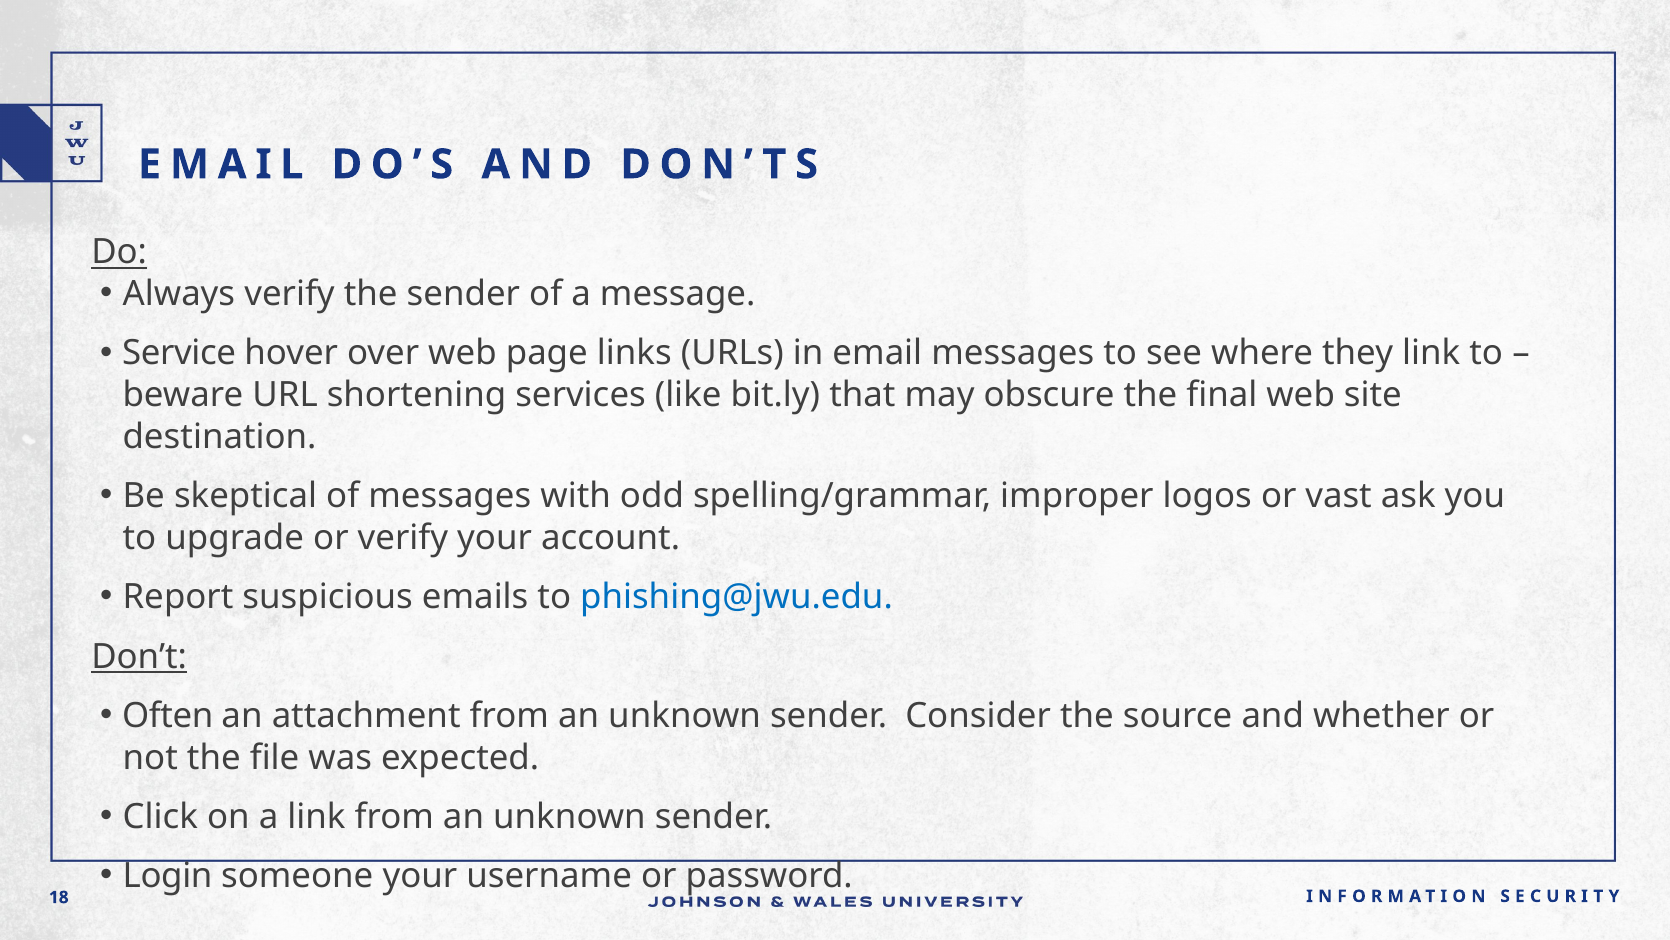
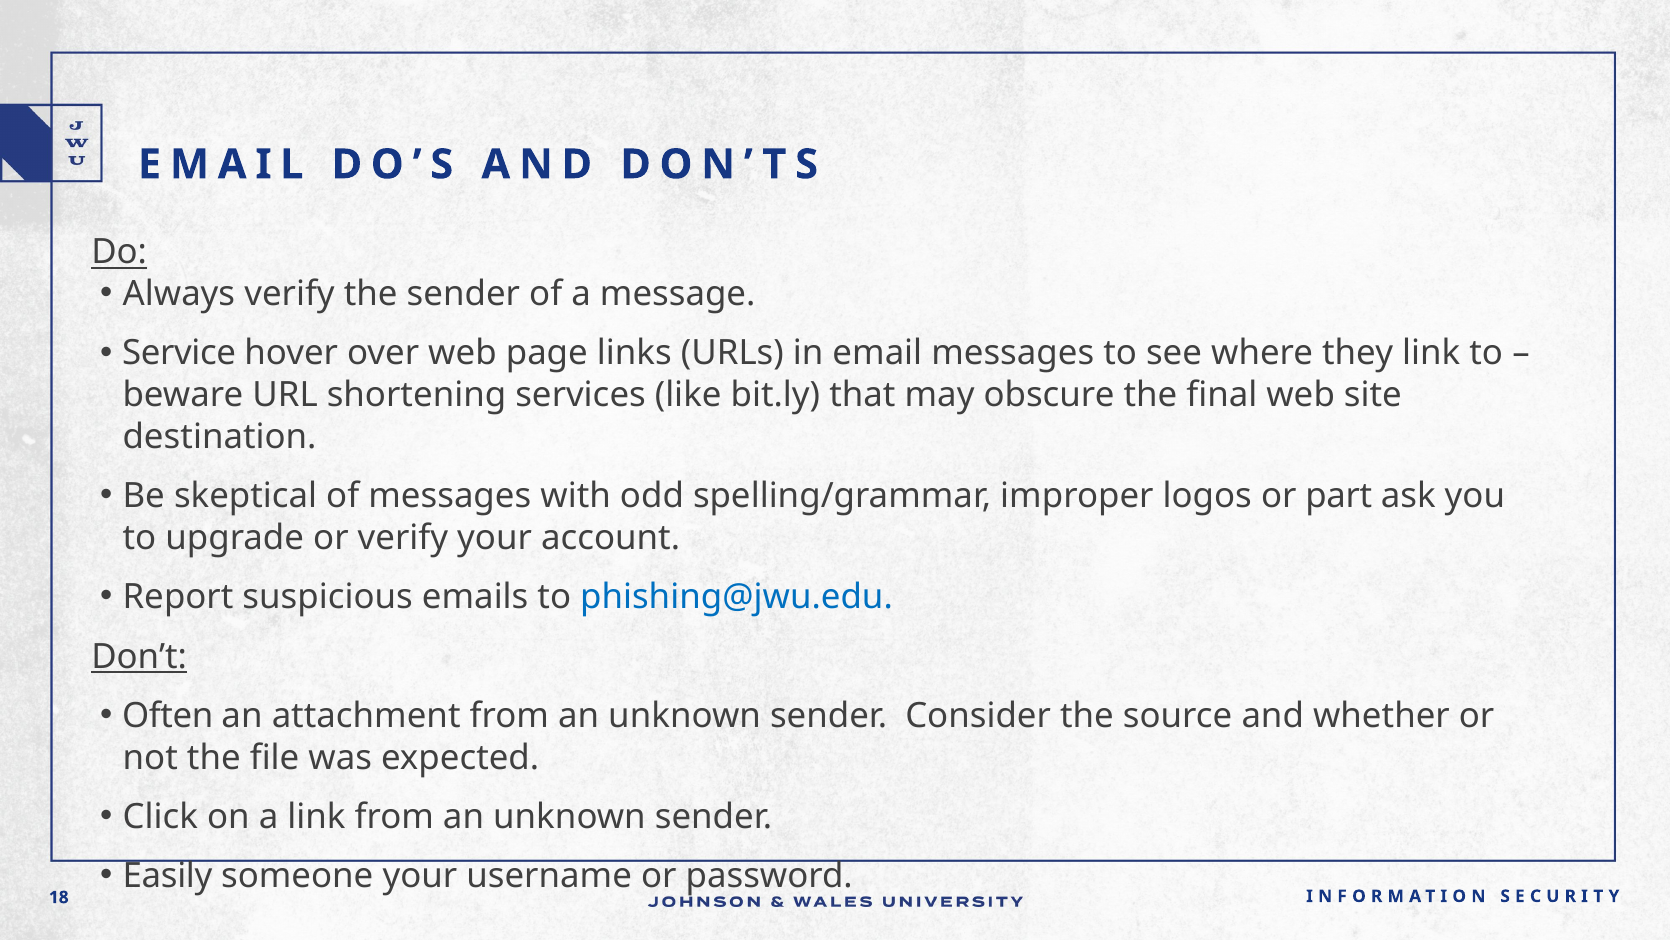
vast: vast -> part (1339, 496)
Login: Login -> Easily (168, 875)
